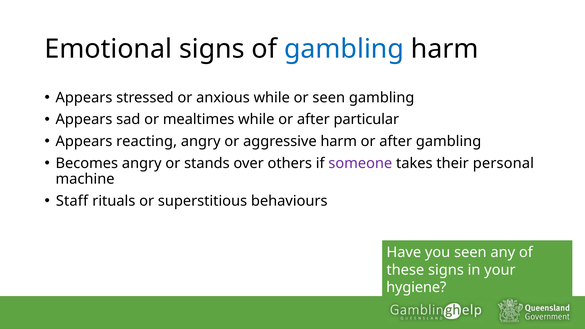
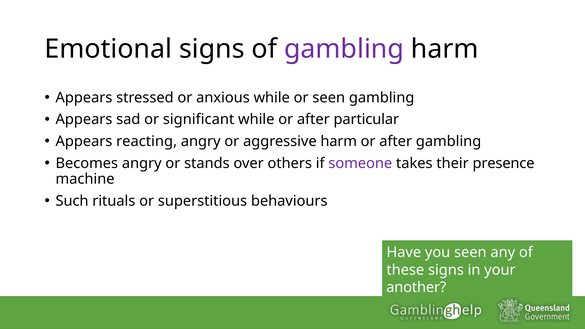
gambling colour: blue -> purple (344, 49)
mealtimes: mealtimes -> significant (199, 119)
personal: personal -> presence (504, 163)
Staff: Staff -> Such (72, 201)
hygiene: hygiene -> another (416, 287)
